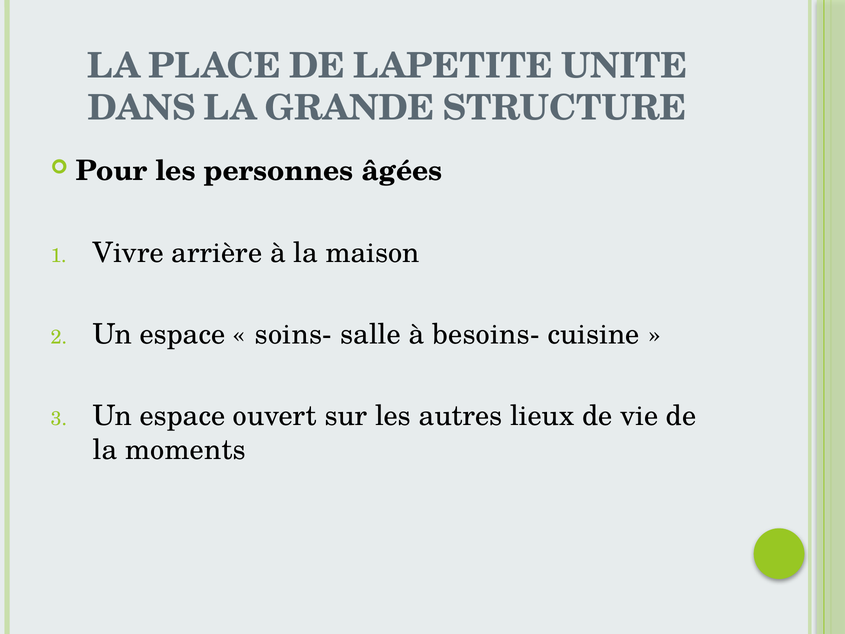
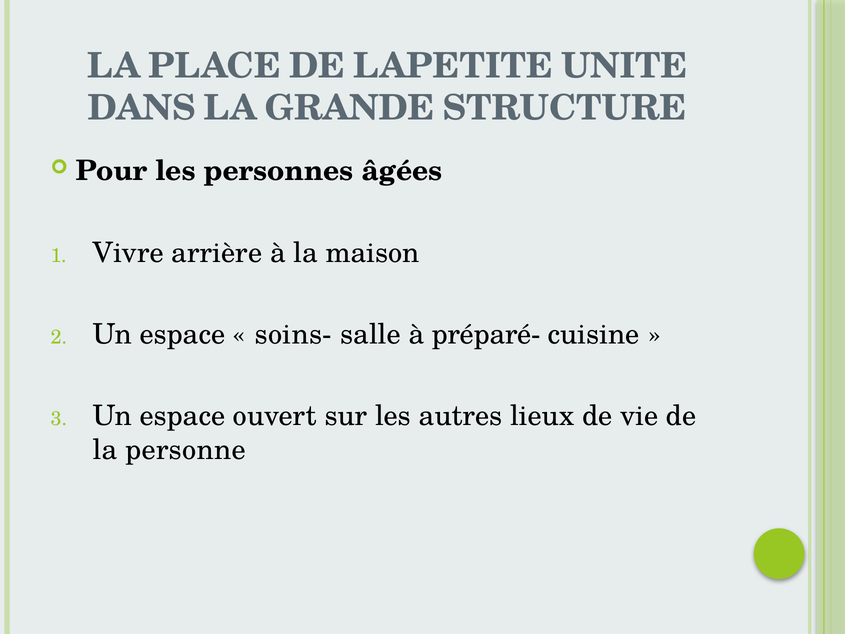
besoins-: besoins- -> préparé- (486, 334)
moments: moments -> personne (186, 450)
